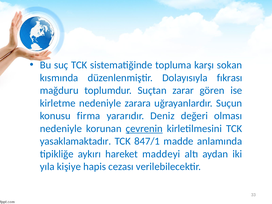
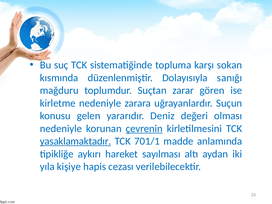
fıkrası: fıkrası -> sanığı (230, 78)
firma: firma -> gelen (89, 116)
yasaklamaktadır underline: none -> present (75, 141)
847/1: 847/1 -> 701/1 (147, 141)
maddeyi: maddeyi -> sayılması (161, 154)
